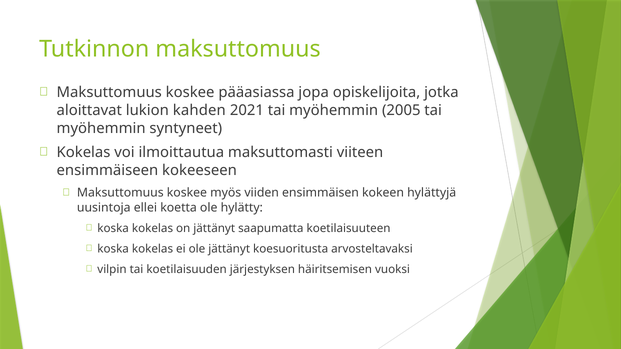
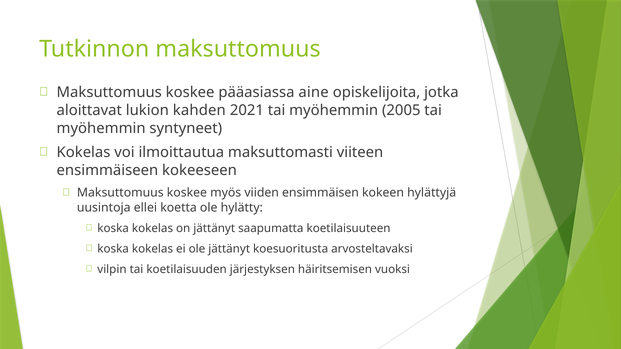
jopa: jopa -> aine (314, 93)
